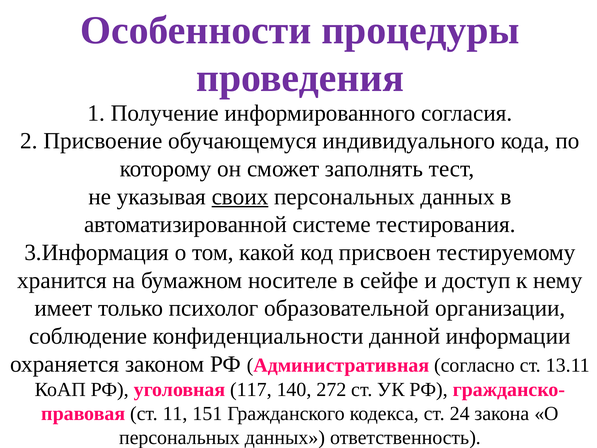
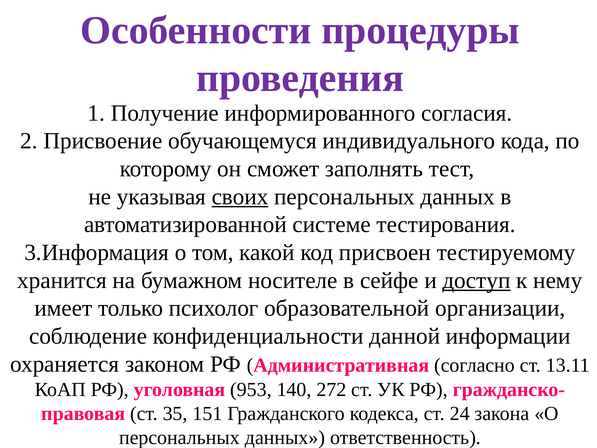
доступ underline: none -> present (476, 280)
117: 117 -> 953 (251, 390)
11: 11 -> 35 (175, 413)
